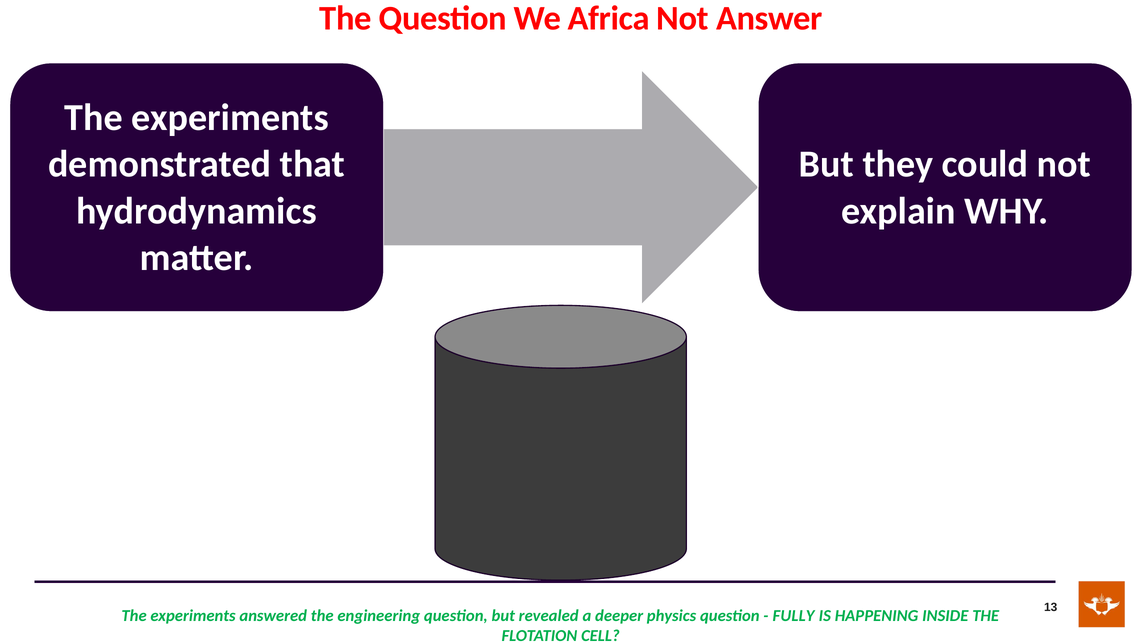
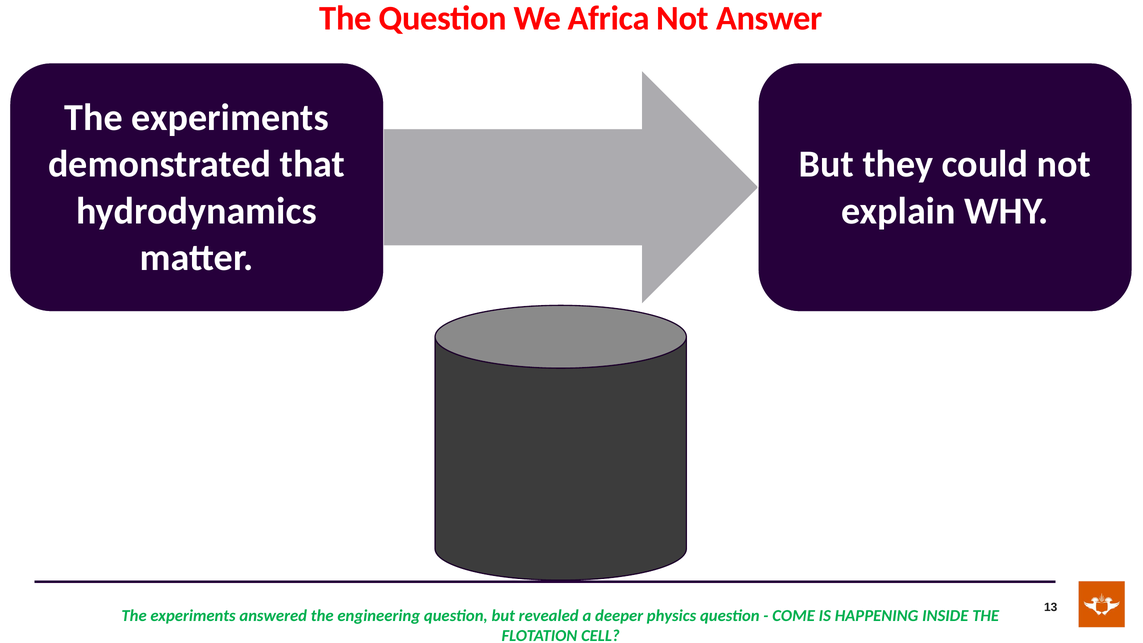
FULLY: FULLY -> COME (794, 616)
